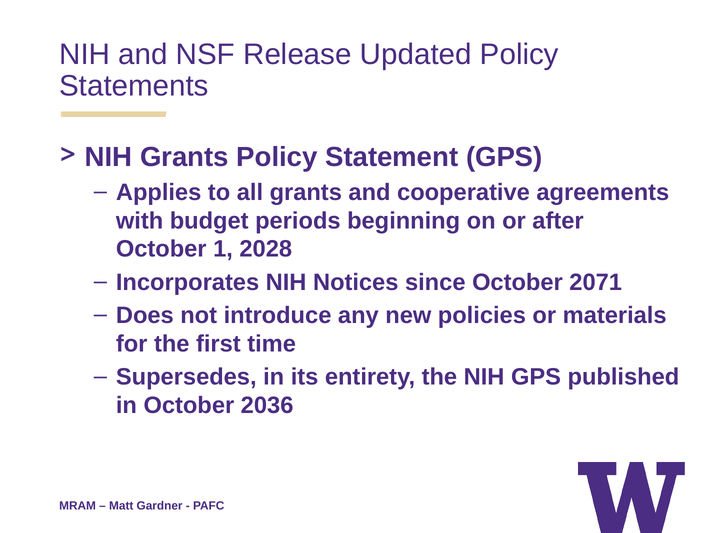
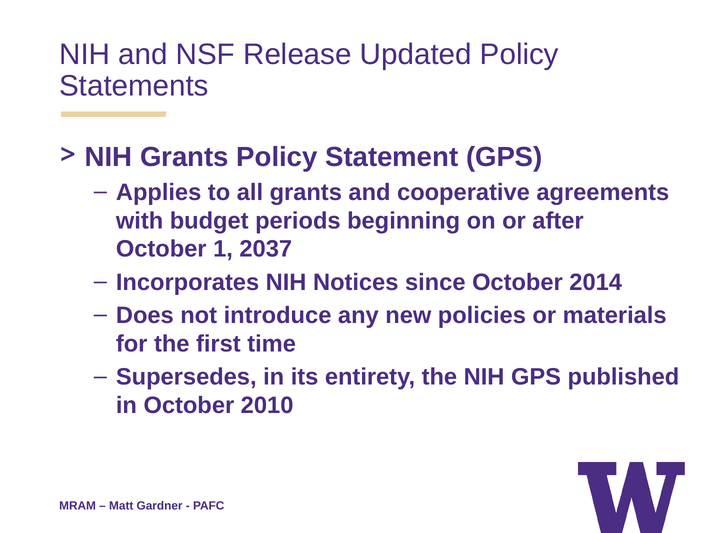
2028: 2028 -> 2037 (266, 249)
2071: 2071 -> 2014 (596, 282)
2036: 2036 -> 2010 (267, 405)
